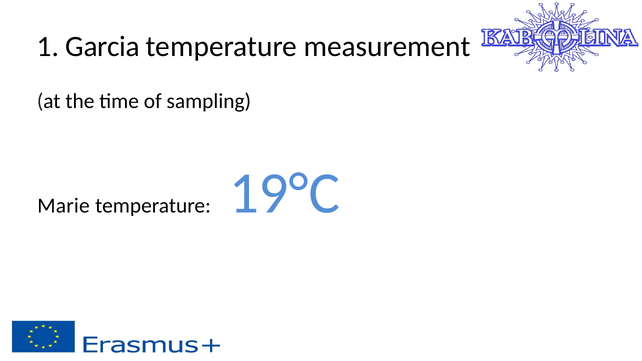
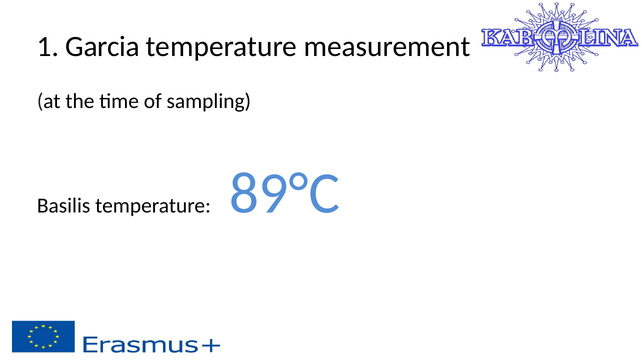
Marie: Marie -> Basilis (64, 206)
19°C: 19°C -> 89°C (284, 194)
